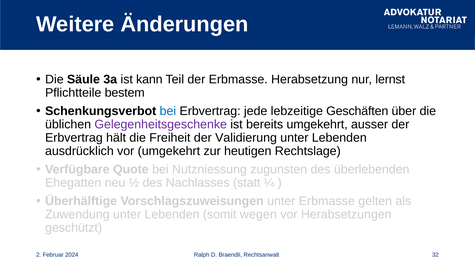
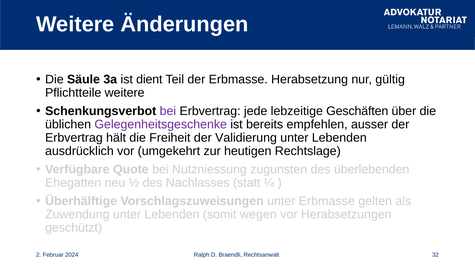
kann: kann -> dient (149, 79)
lernst: lernst -> gültig (390, 79)
Pflichtteile bestem: bestem -> weitere (125, 93)
bei colour: blue -> purple (168, 111)
bereits umgekehrt: umgekehrt -> empfehlen (317, 125)
